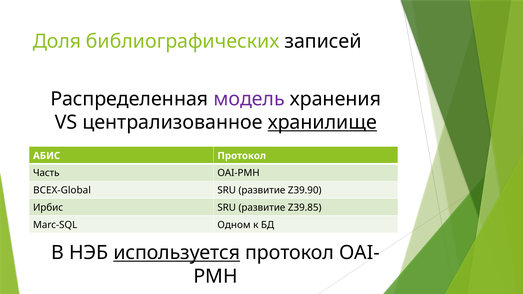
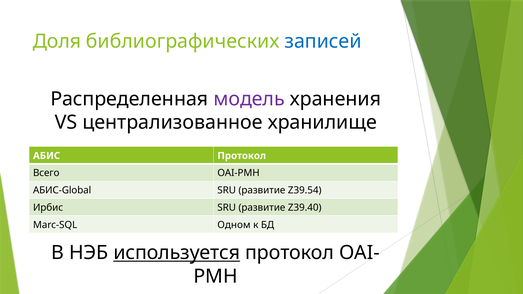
записей colour: black -> blue (323, 41)
хранилище underline: present -> none (322, 123)
Часть: Часть -> Всего (46, 173)
ВСЕХ-Global: ВСЕХ-Global -> АБИС-Global (62, 190)
Z39.90: Z39.90 -> Z39.54 (305, 190)
Z39.85: Z39.85 -> Z39.40 (305, 208)
